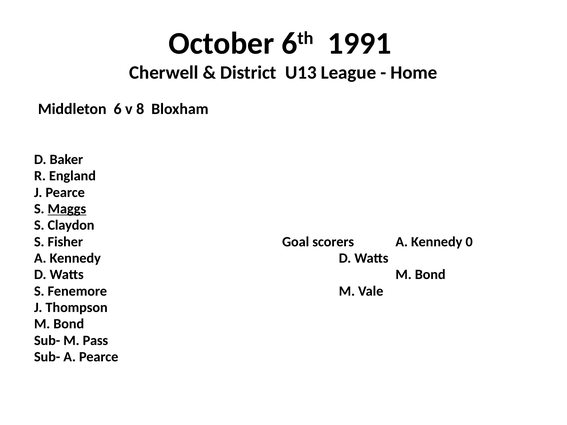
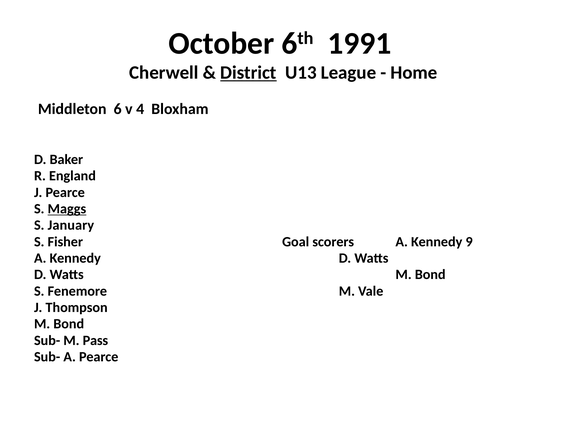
District underline: none -> present (248, 73)
8: 8 -> 4 (140, 109)
Claydon: Claydon -> January (71, 225)
0: 0 -> 9 (469, 242)
